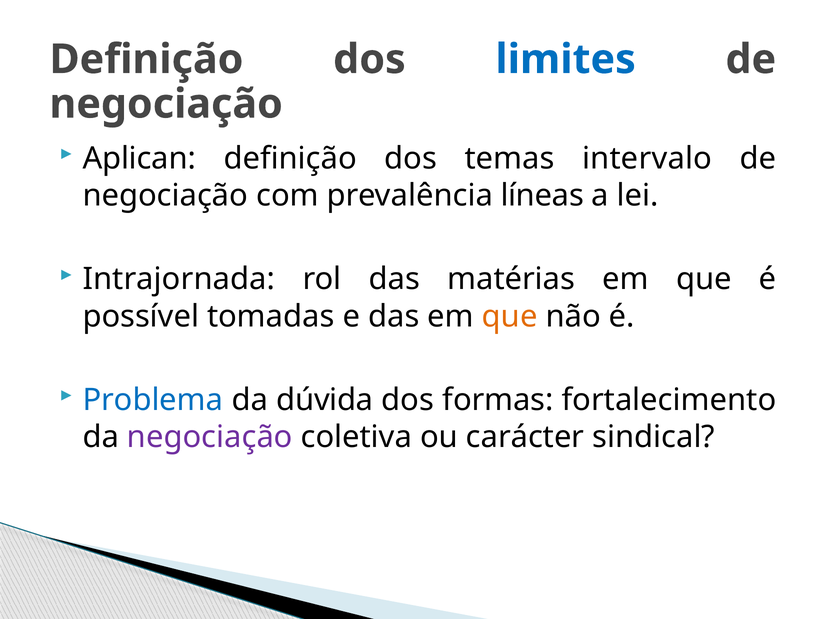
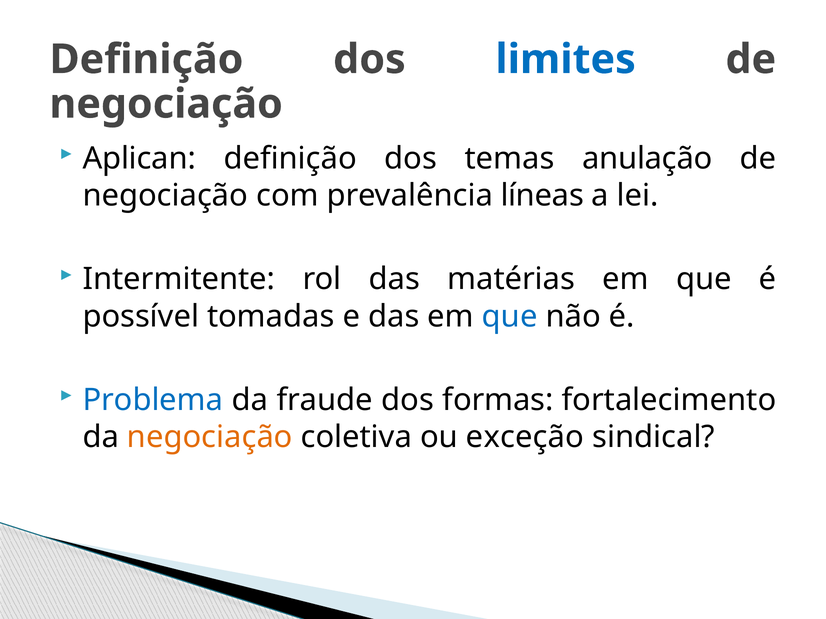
intervalo: intervalo -> anulação (647, 159)
Intrajornada: Intrajornada -> Intermitente (179, 279)
que colour: orange -> blue (510, 317)
dúvida: dúvida -> fraude (325, 400)
negociação colour: purple -> orange (210, 437)
carácter: carácter -> exceção (525, 437)
